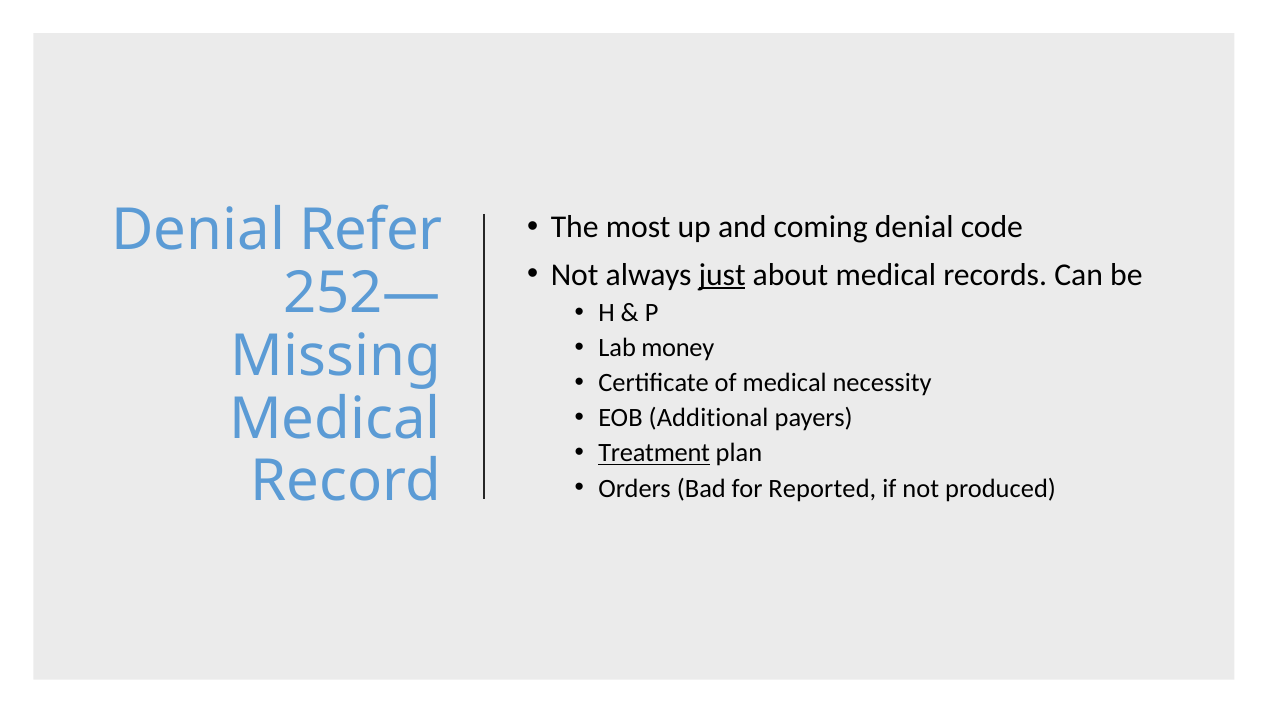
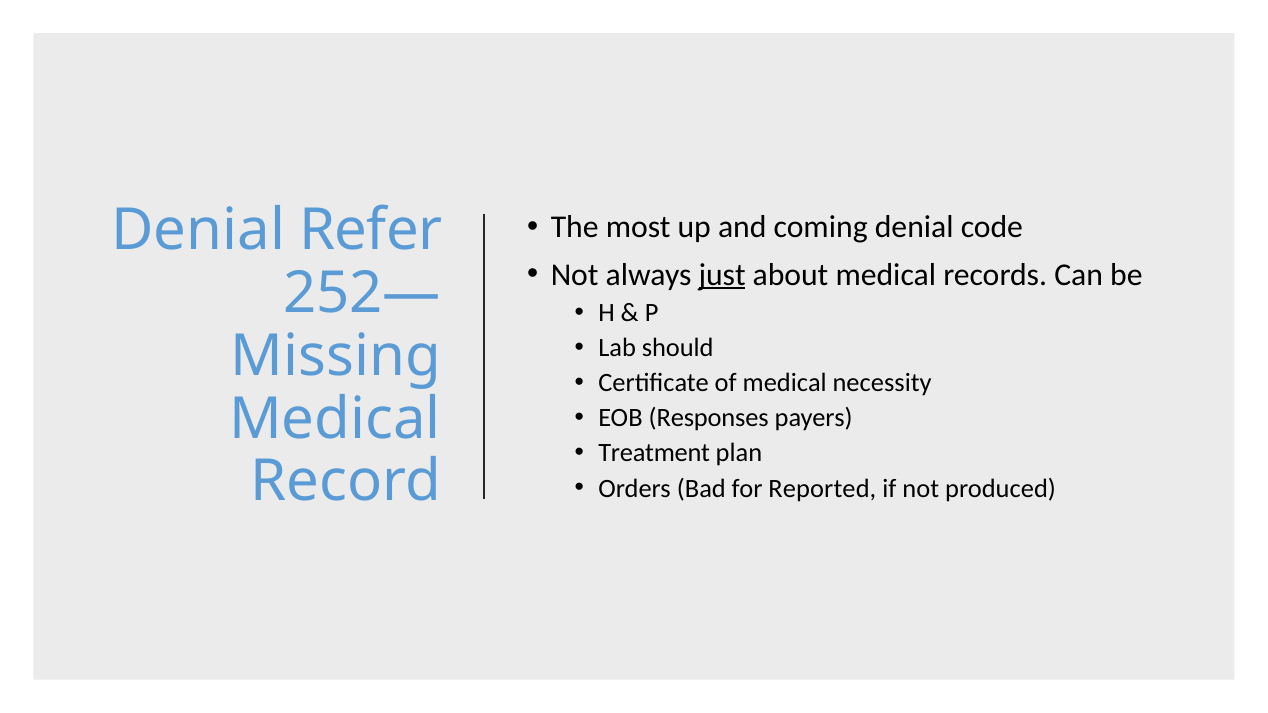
money: money -> should (678, 348)
Additional: Additional -> Responses (709, 418)
Treatment underline: present -> none (654, 453)
